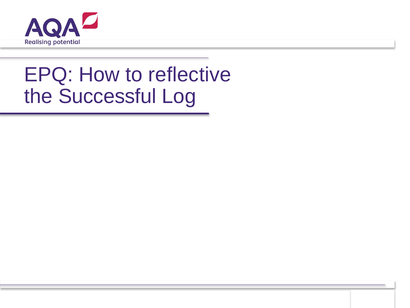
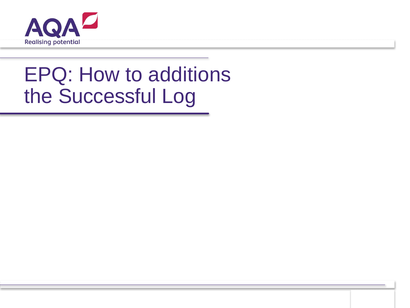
reflective: reflective -> additions (190, 75)
